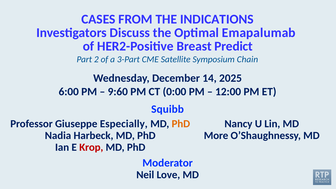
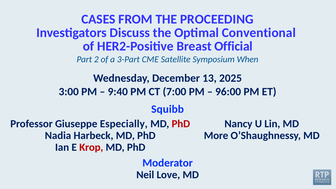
INDICATIONS: INDICATIONS -> PROCEEDING (217, 19)
Emapalumab: Emapalumab -> Conventional (259, 33)
Predict: Predict -> Official (234, 46)
Chain: Chain -> When (248, 59)
14: 14 -> 13 (210, 78)
6:00: 6:00 -> 3:00 (69, 92)
9:60: 9:60 -> 9:40 (118, 92)
0:00: 0:00 -> 7:00 (174, 92)
12:00: 12:00 -> 96:00 (228, 92)
PhD colour: orange -> red (181, 124)
